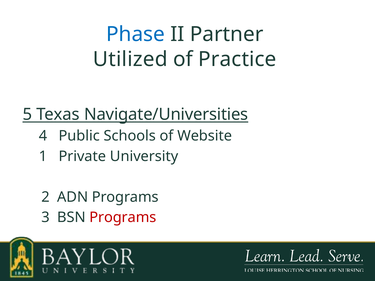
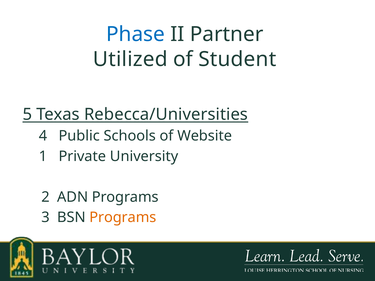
Practice: Practice -> Student (237, 59)
Navigate/Universities: Navigate/Universities -> Rebecca/Universities (166, 115)
Programs colour: red -> orange (123, 218)
